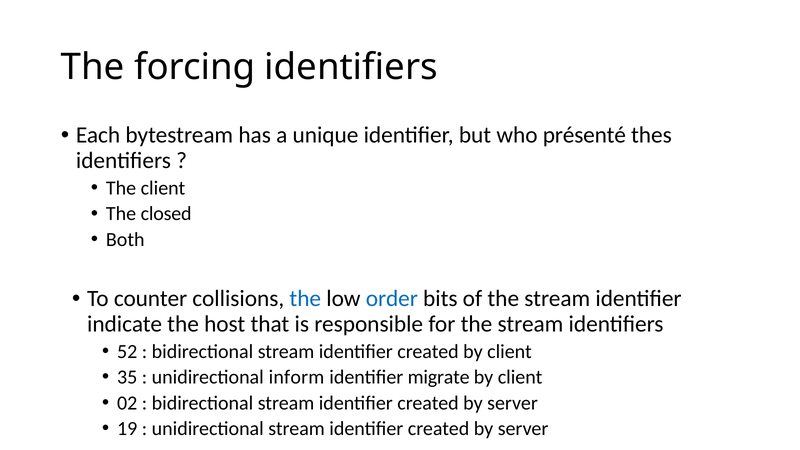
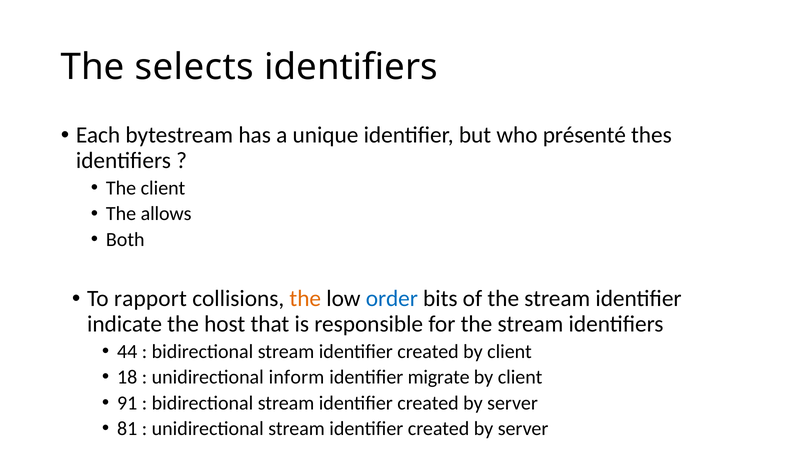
forcing: forcing -> selects (194, 67)
closed: closed -> allows (166, 214)
counter: counter -> rapport (150, 299)
the colour: blue -> orange (305, 299)
52: 52 -> 44 (127, 351)
35: 35 -> 18 (127, 377)
02: 02 -> 91 (127, 403)
19: 19 -> 81 (127, 429)
